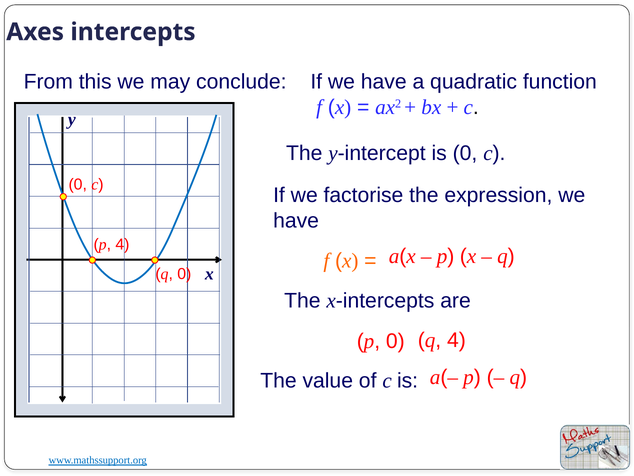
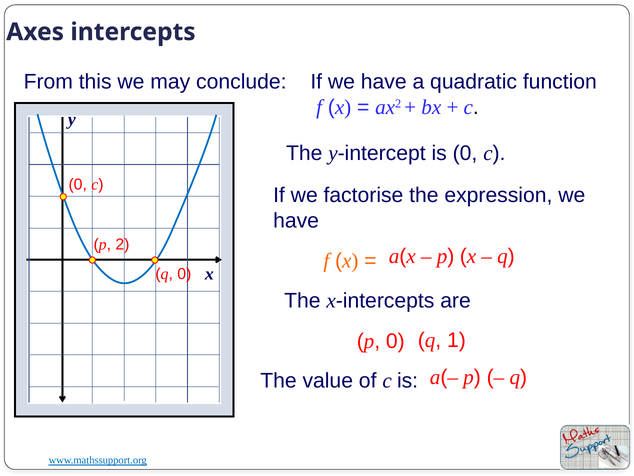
p 4: 4 -> 2 (122, 244)
q 4: 4 -> 1 (456, 340)
